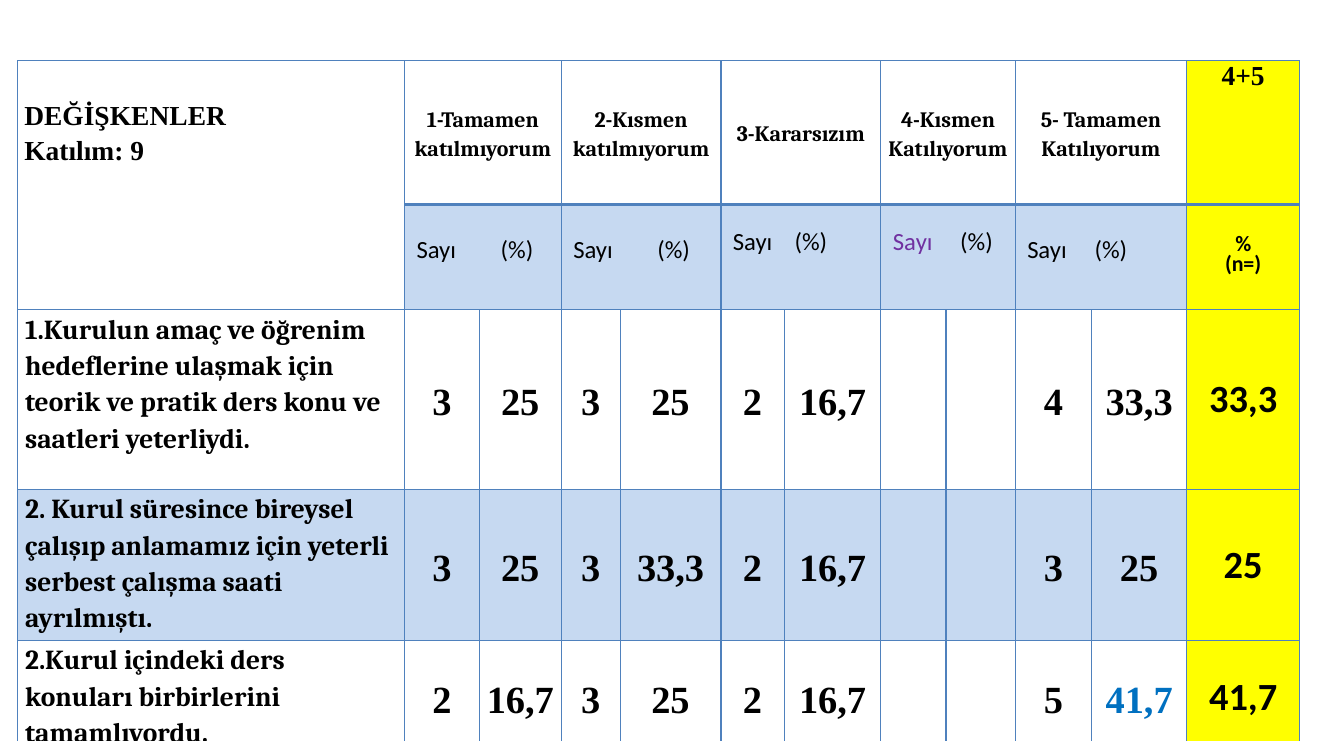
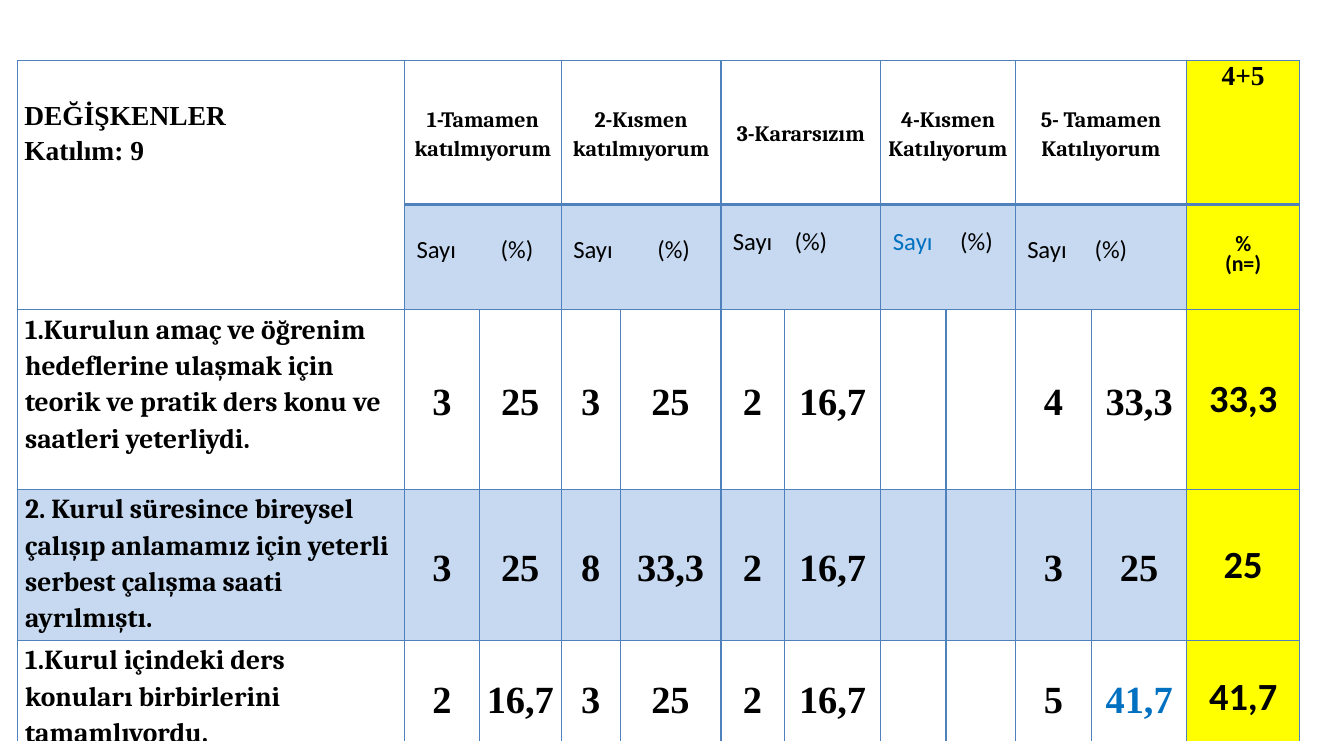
Sayı colour: purple -> blue (913, 242)
3: 3 -> 8 (591, 568)
2.Kurul: 2.Kurul -> 1.Kurul (72, 661)
